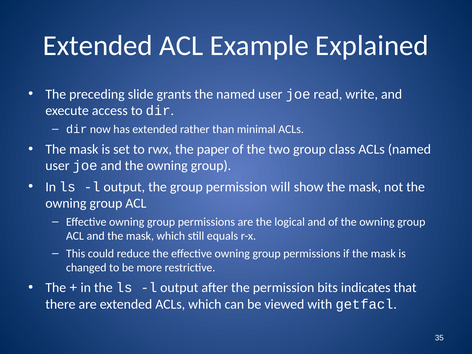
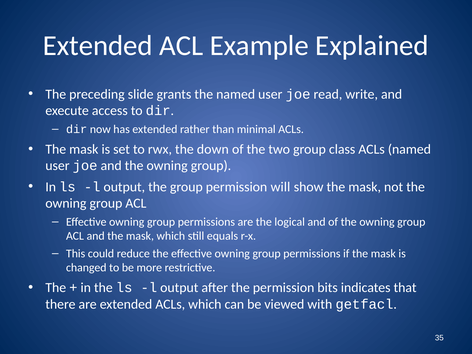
paper: paper -> down (213, 149)
